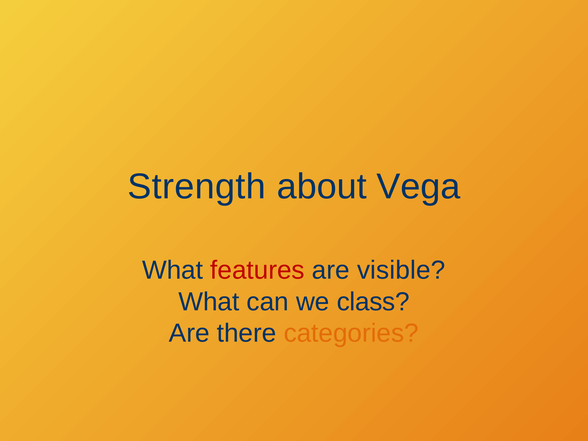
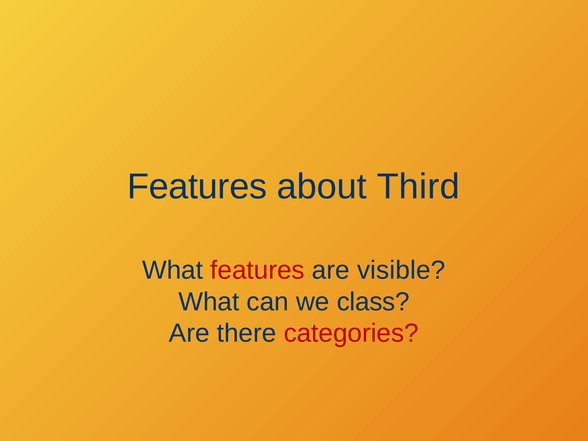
Strength: Strength -> Features (197, 187)
Vega: Vega -> Third (418, 187)
categories colour: orange -> red (351, 333)
